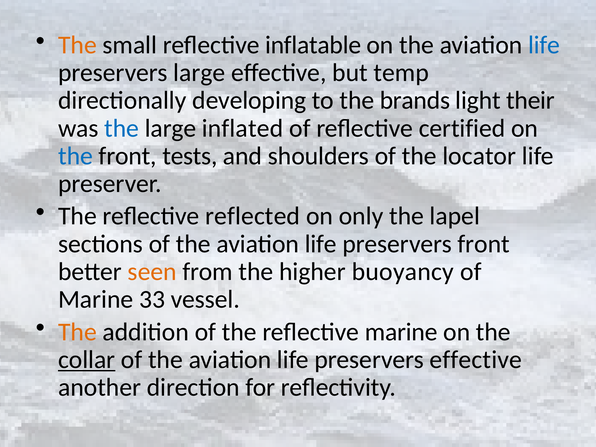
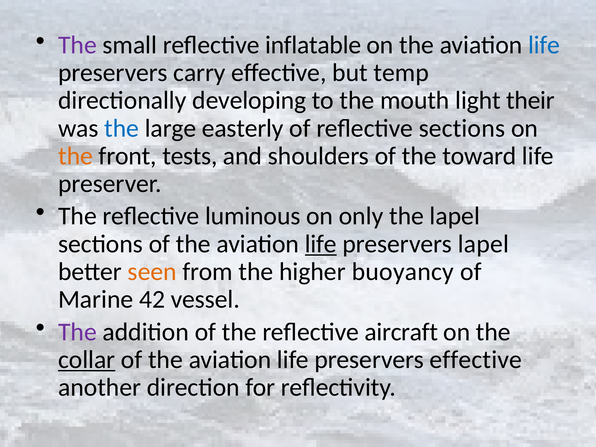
The colour: orange -> purple (77, 45)
preservers large: large -> carry (199, 73)
brands: brands -> mouth (415, 100)
inflated: inflated -> easterly (243, 128)
reflective certified: certified -> sections (462, 128)
the colour: blue -> orange (76, 156)
locator: locator -> toward (479, 156)
reflected: reflected -> luminous (253, 216)
life underline: none -> present (321, 244)
preservers front: front -> lapel (484, 244)
33: 33 -> 42 (152, 299)
The colour: orange -> purple (77, 332)
reflective marine: marine -> aircraft (401, 332)
